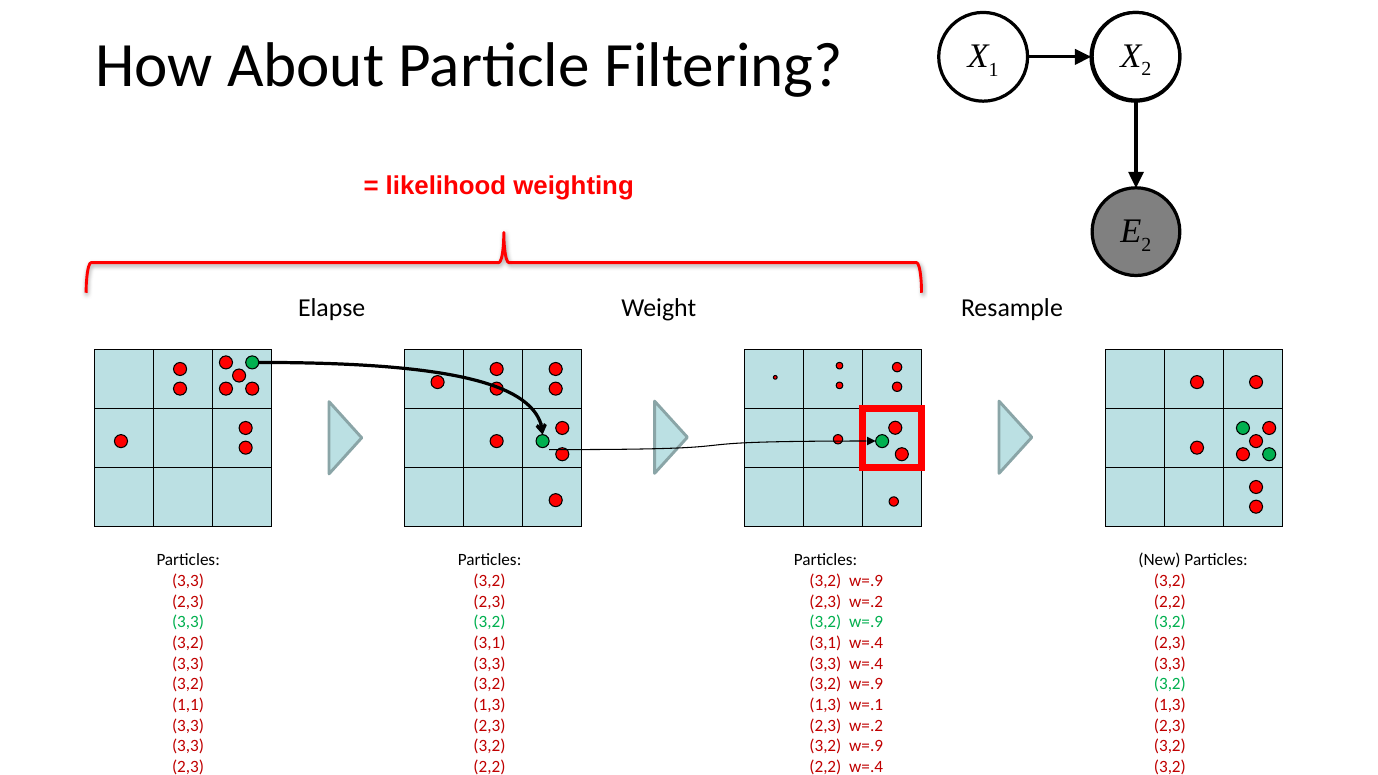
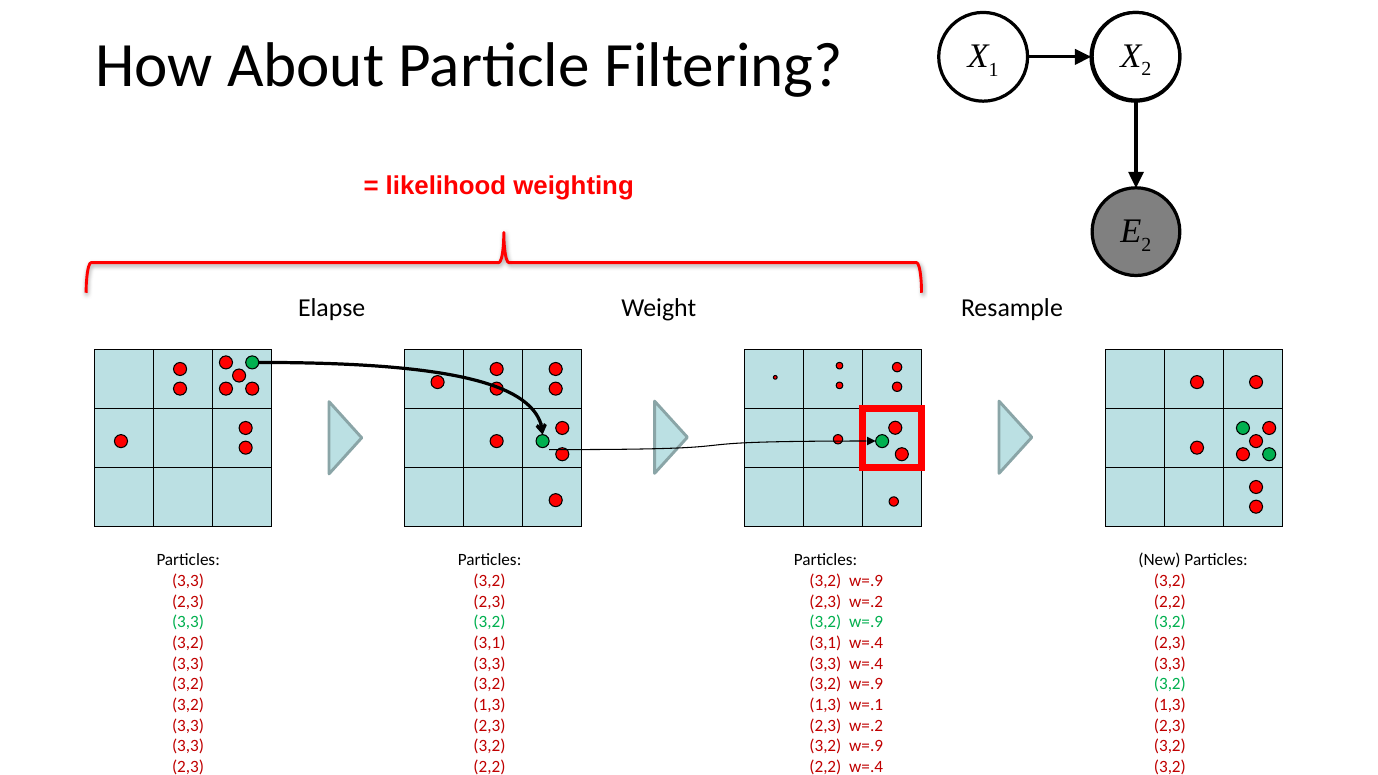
1,1: 1,1 -> 3,2 (188, 705)
